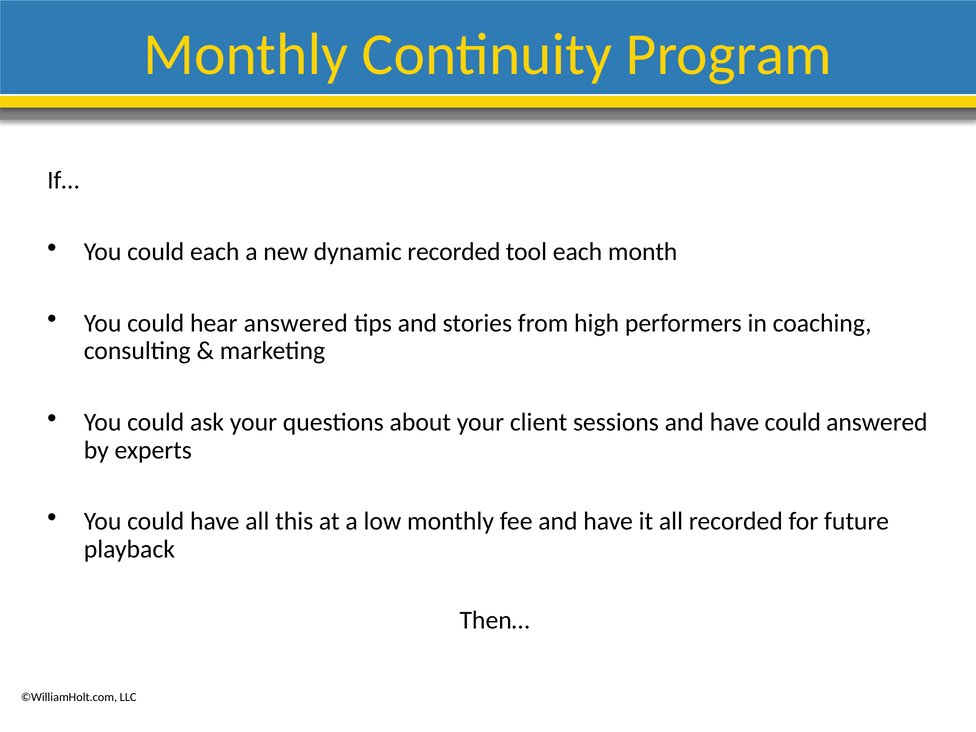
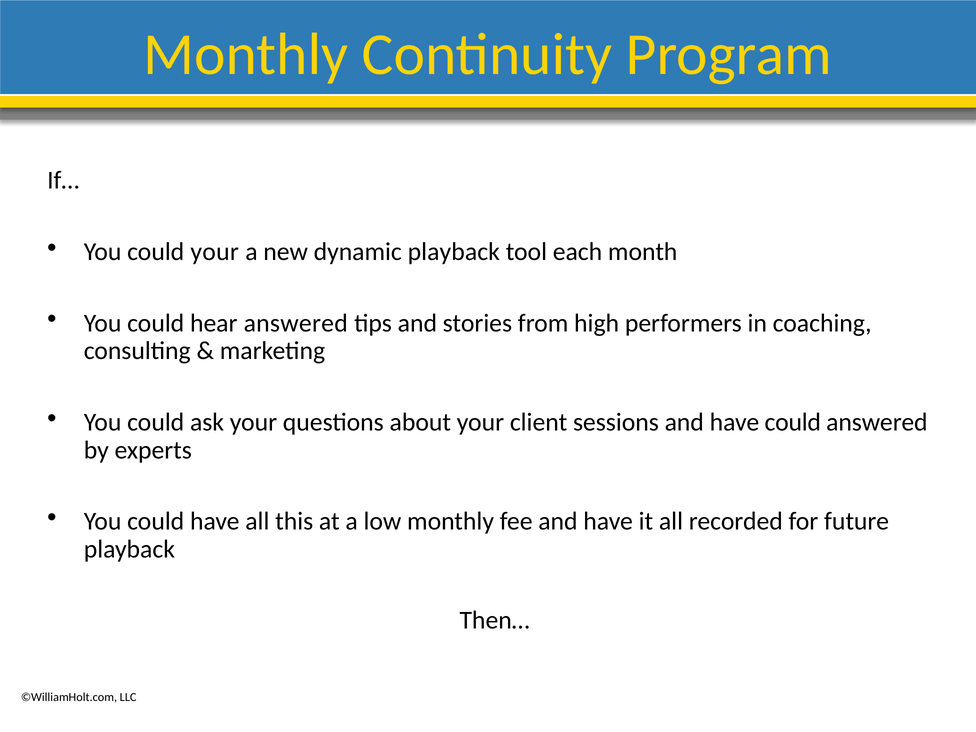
could each: each -> your (215, 252)
dynamic recorded: recorded -> playback (454, 252)
